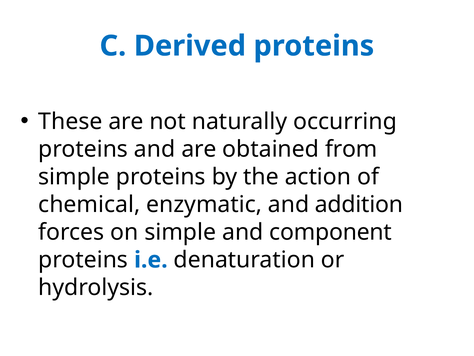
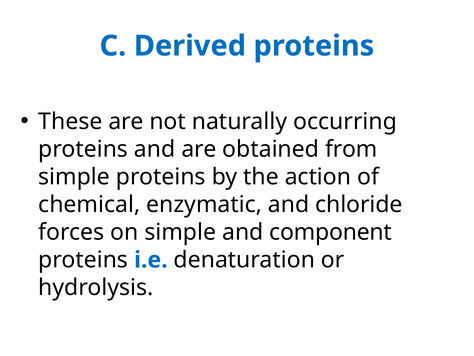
addition: addition -> chloride (359, 204)
